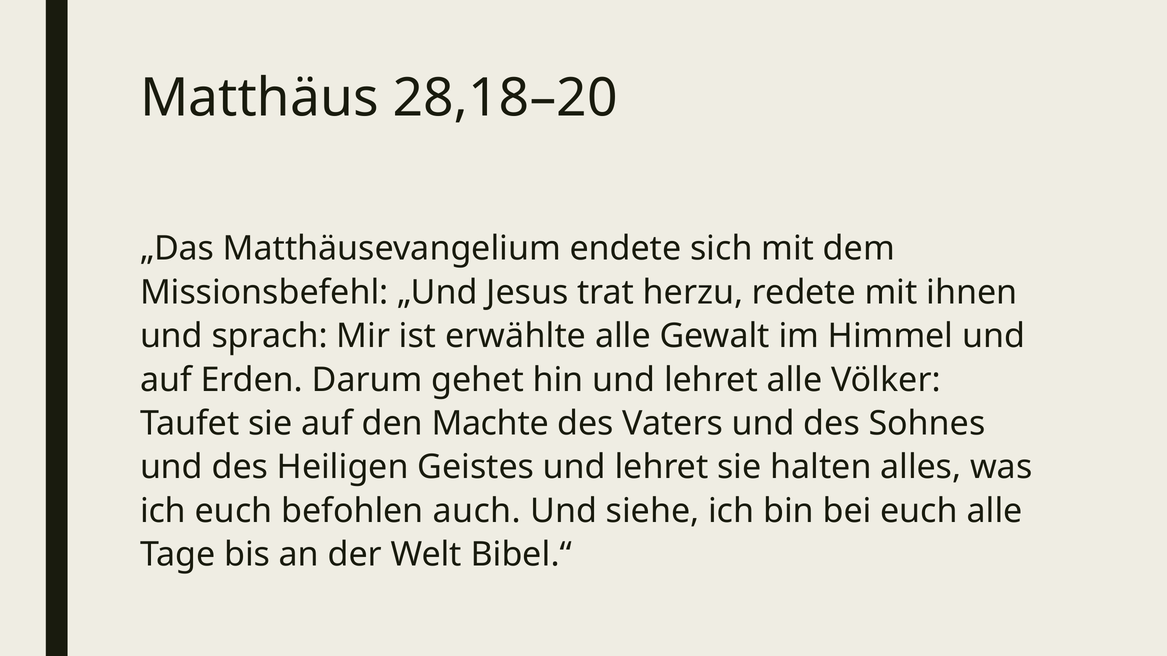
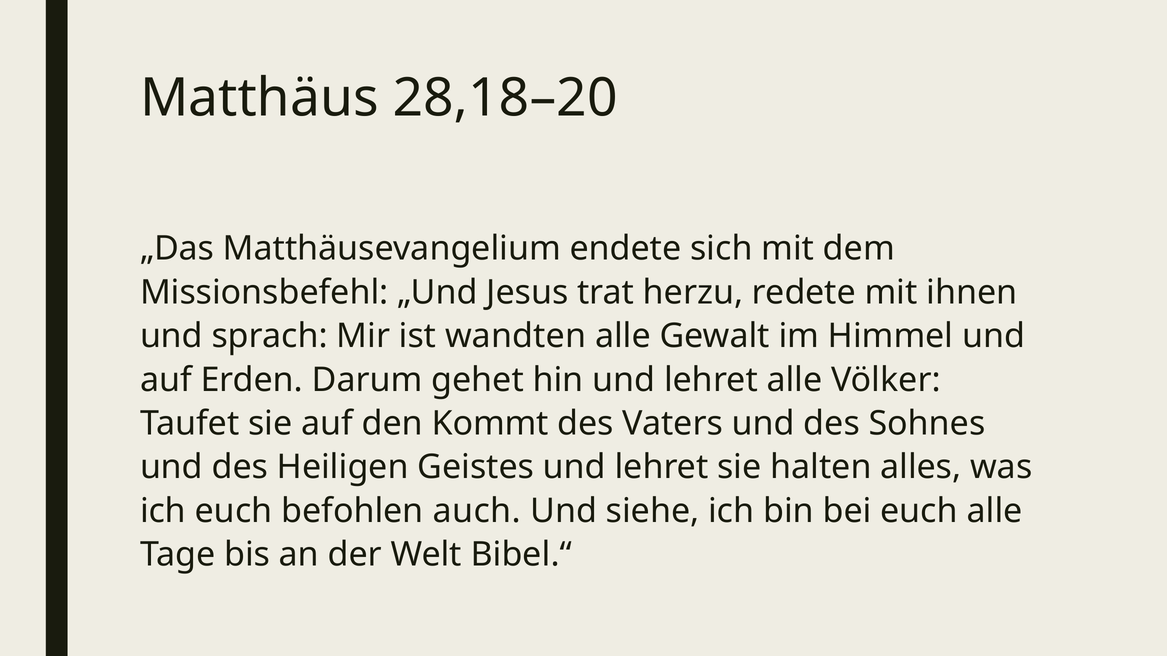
erwählte: erwählte -> wandten (516, 336)
Machte: Machte -> Kommt (490, 424)
